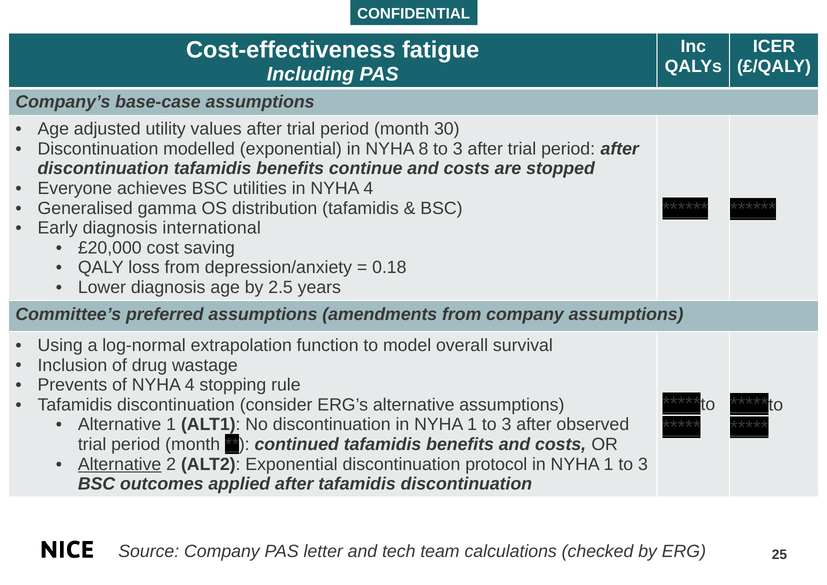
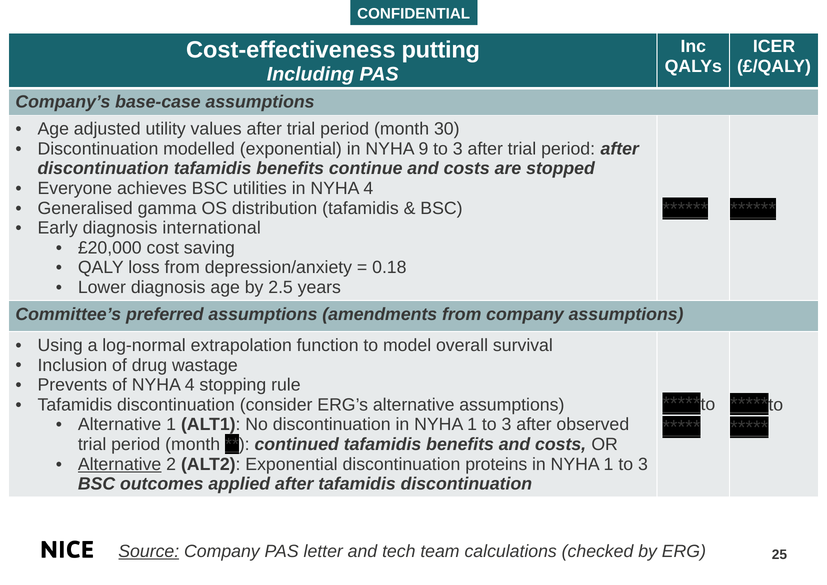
fatigue: fatigue -> putting (441, 50)
8: 8 -> 9 (423, 149)
protocol: protocol -> proteins (496, 464)
Source underline: none -> present (149, 551)
